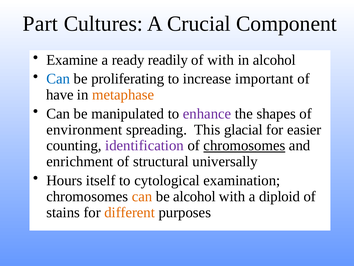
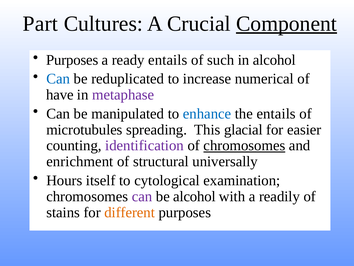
Component underline: none -> present (287, 24)
Examine: Examine -> Purposes (72, 60)
ready readily: readily -> entails (168, 60)
of with: with -> such (221, 60)
proliferating: proliferating -> reduplicated (128, 79)
important: important -> numerical (264, 79)
metaphase colour: orange -> purple (123, 95)
enhance colour: purple -> blue (207, 113)
the shapes: shapes -> entails (276, 113)
environment: environment -> microtubules (84, 129)
can colour: orange -> purple (142, 196)
diploid: diploid -> readily (279, 196)
